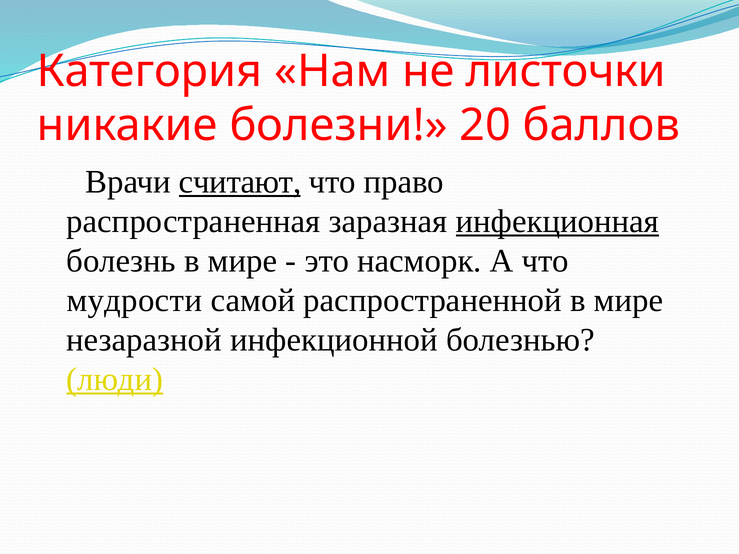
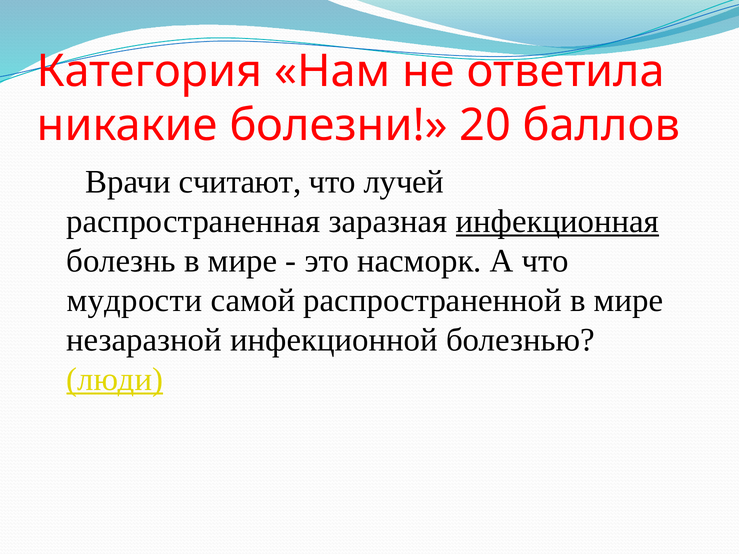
листочки: листочки -> ответила (566, 71)
считают underline: present -> none (240, 182)
право: право -> лучей (404, 182)
